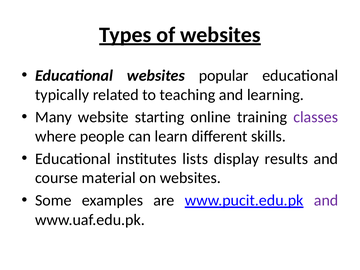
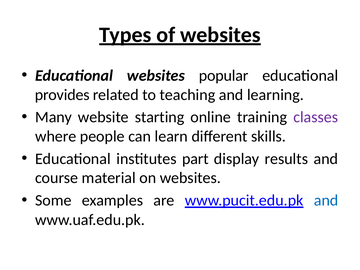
typically: typically -> provides (62, 95)
lists: lists -> part (195, 159)
and colour: purple -> blue (326, 200)
